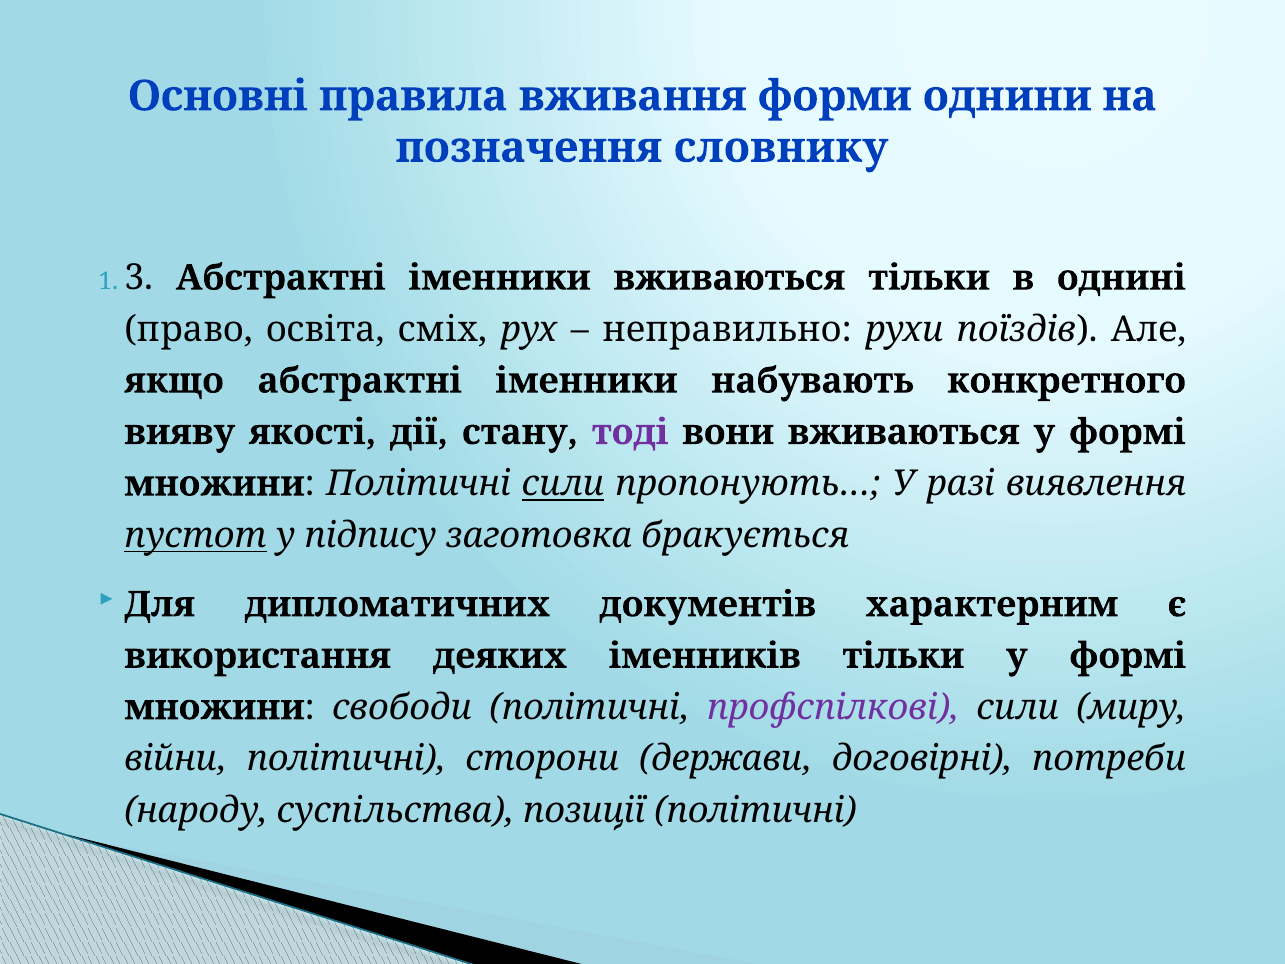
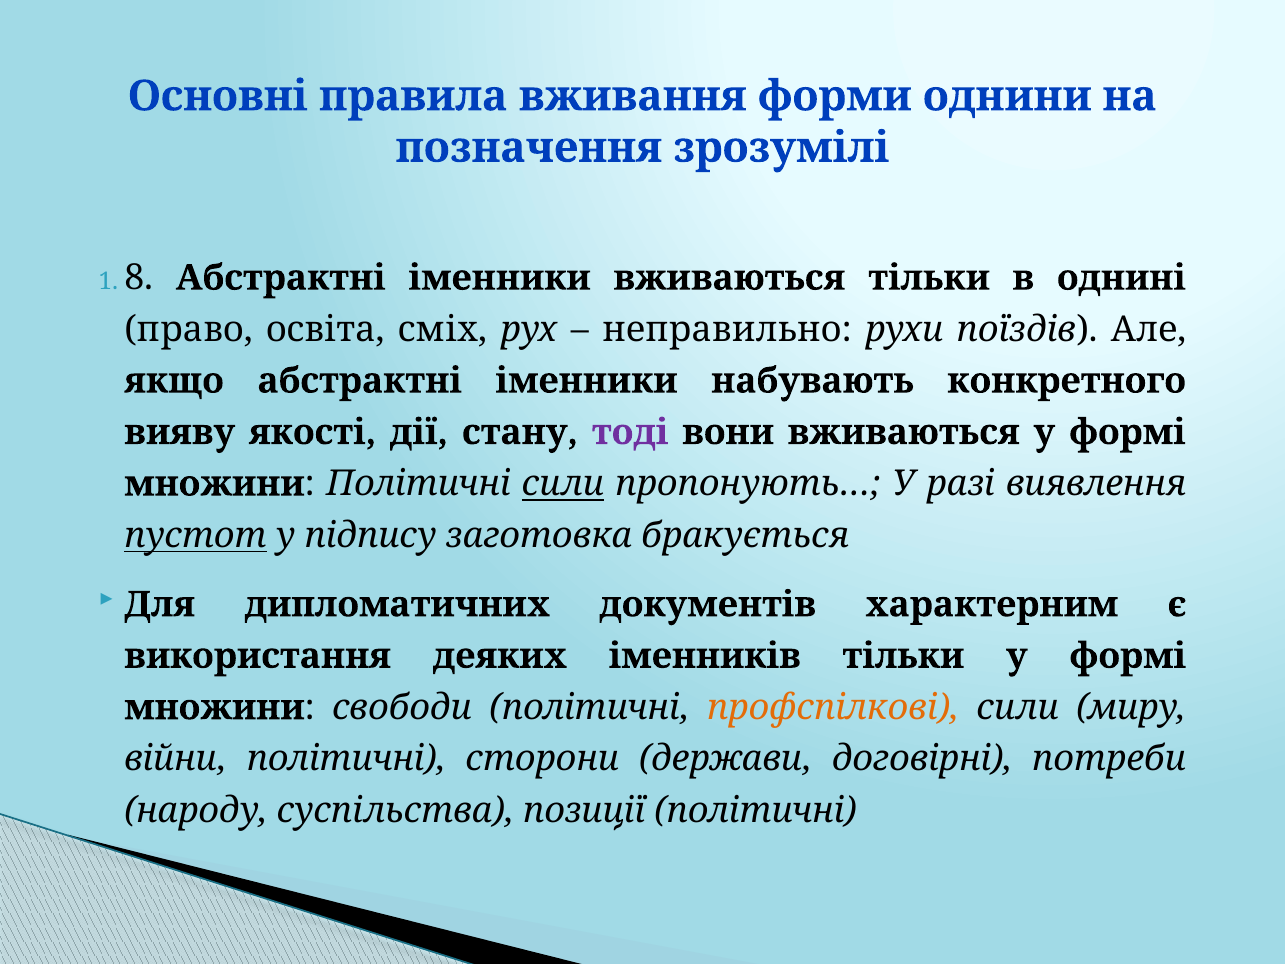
словнику: словнику -> зрозумілі (781, 148)
3: 3 -> 8 (139, 278)
профспілкові colour: purple -> orange (833, 707)
